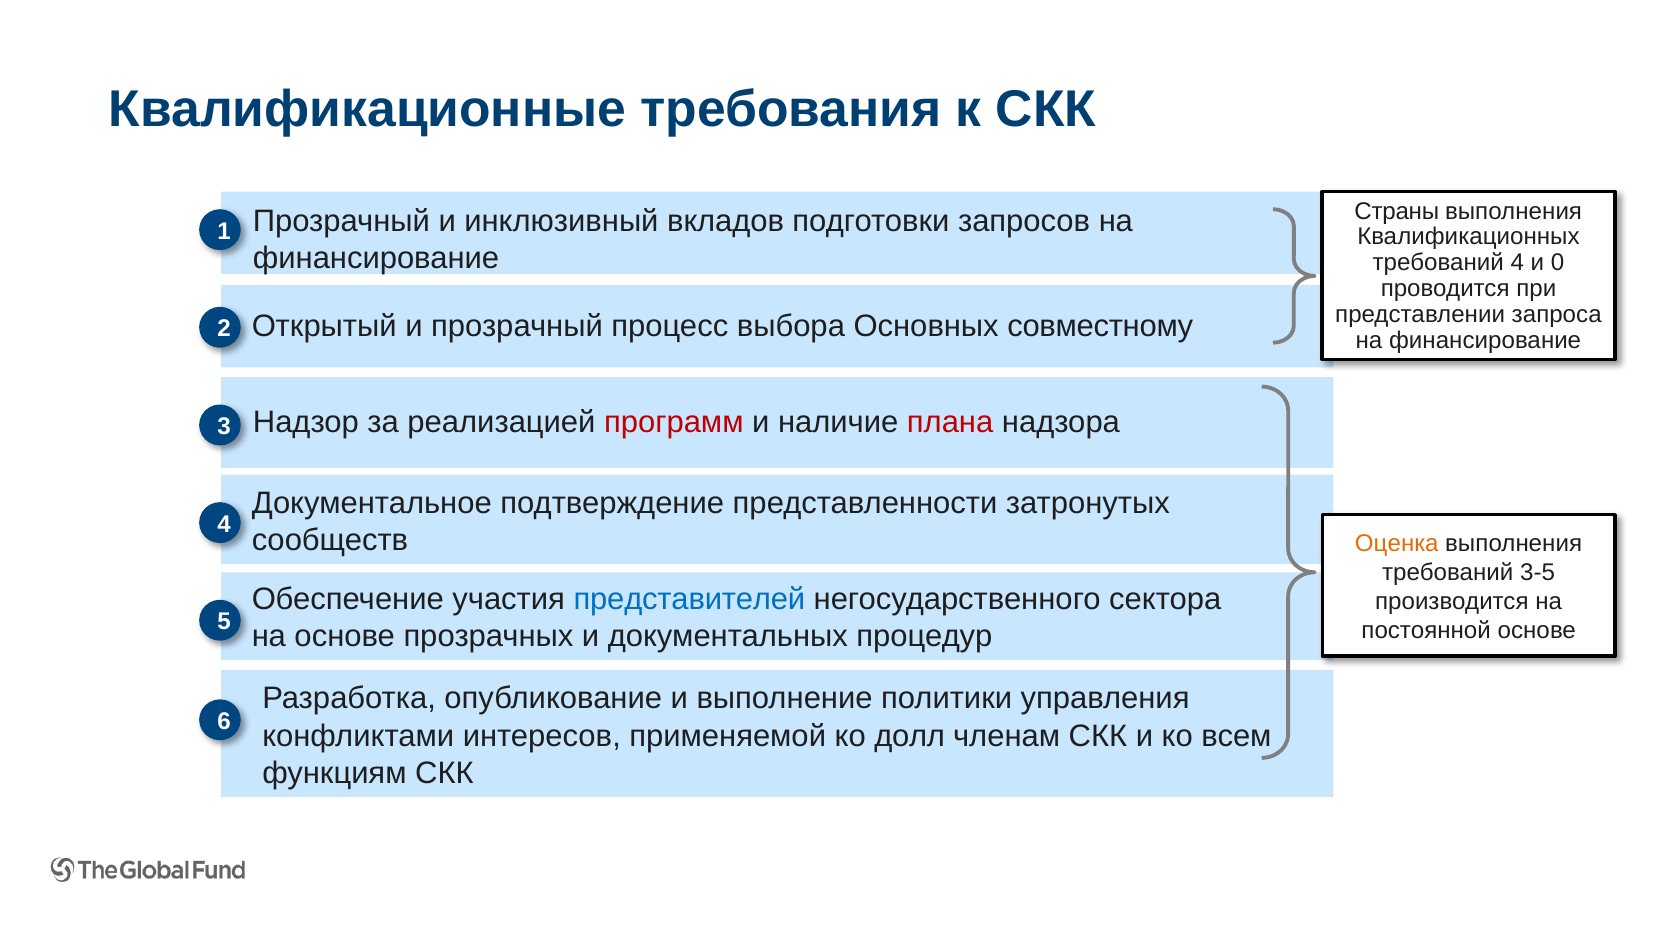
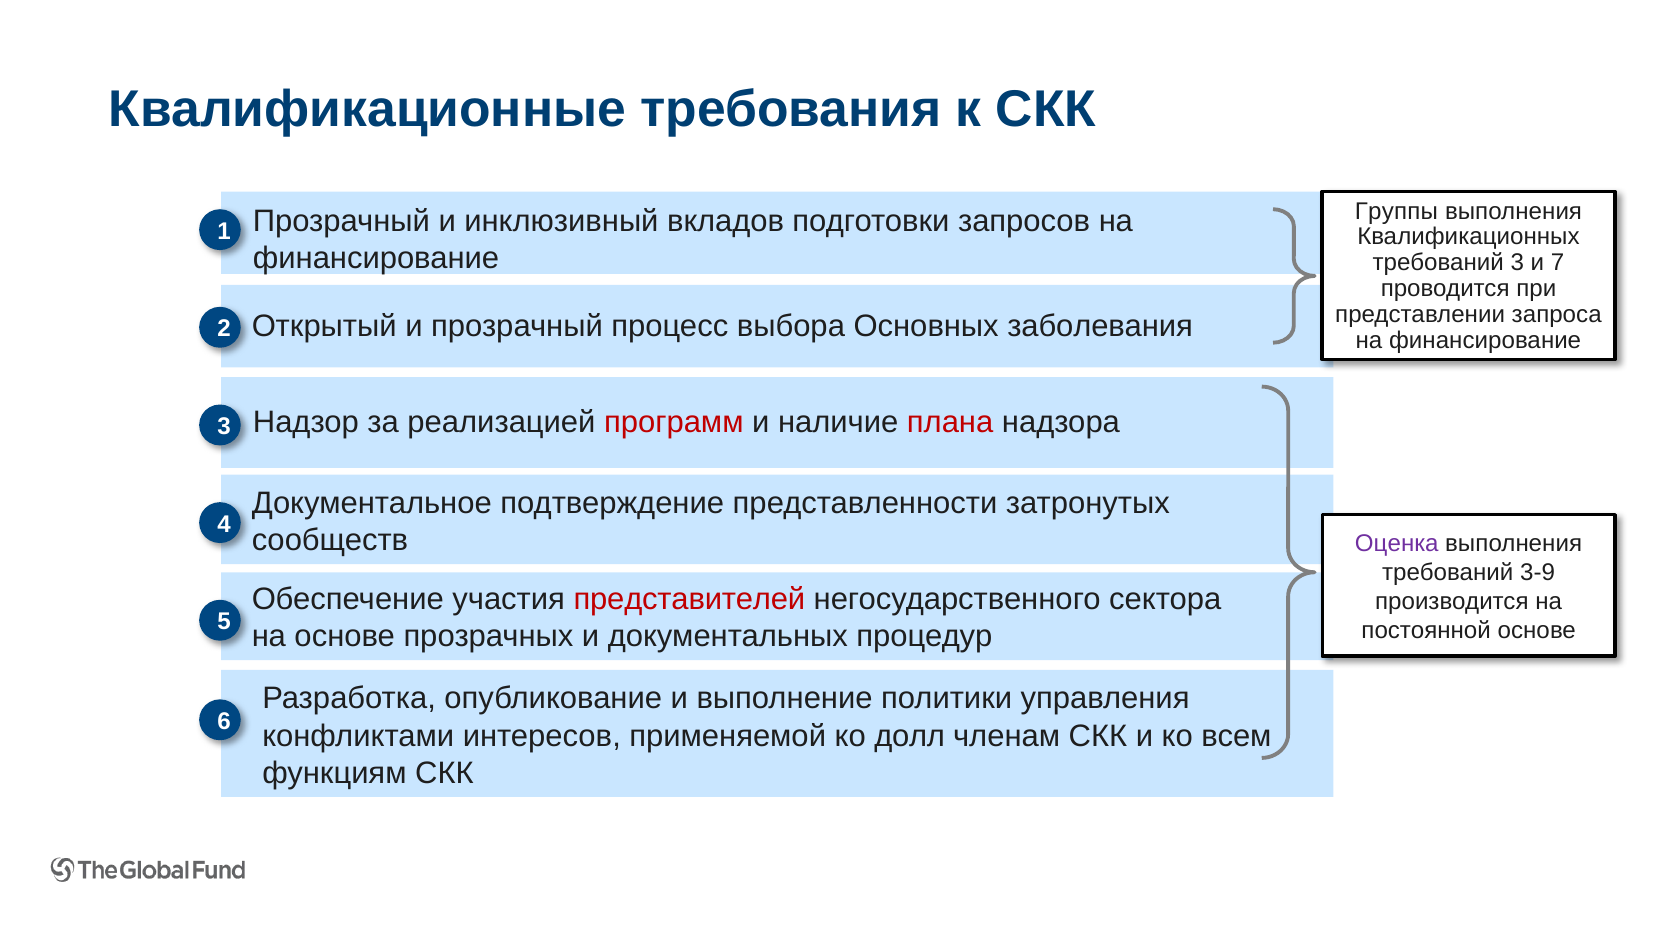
Страны: Страны -> Группы (1397, 211)
требований 4: 4 -> 3 (1517, 263)
0: 0 -> 7 (1558, 263)
совместному: совместному -> заболевания (1100, 326)
Оценка colour: orange -> purple (1397, 544)
3-5: 3-5 -> 3-9 (1538, 573)
представителей colour: blue -> red (689, 599)
